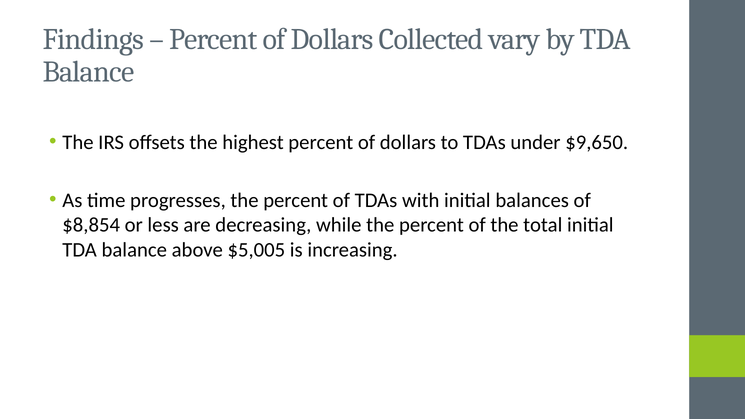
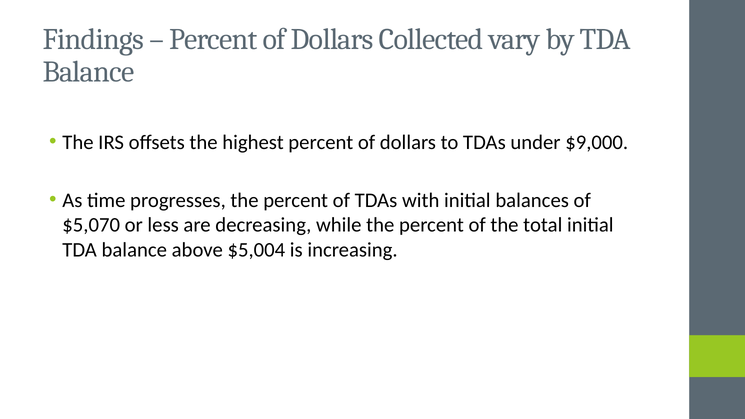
$9,650: $9,650 -> $9,000 (597, 142)
$8,854: $8,854 -> $5,070 (91, 225)
$5,005: $5,005 -> $5,004 (256, 250)
